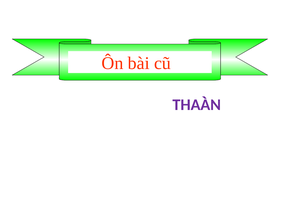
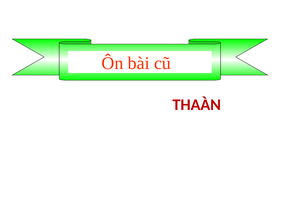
THAÀN colour: purple -> red (197, 105)
